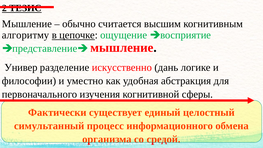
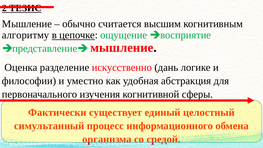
Универ: Универ -> Оценка (21, 67)
